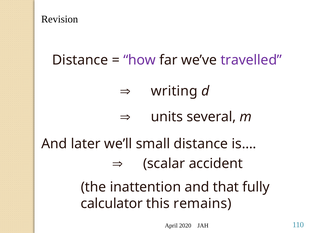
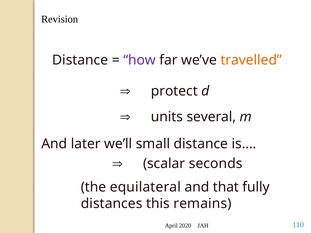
travelled colour: purple -> orange (251, 60)
writing: writing -> protect (174, 91)
accident: accident -> seconds (216, 164)
inattention: inattention -> equilateral (145, 187)
calculator: calculator -> distances (112, 204)
